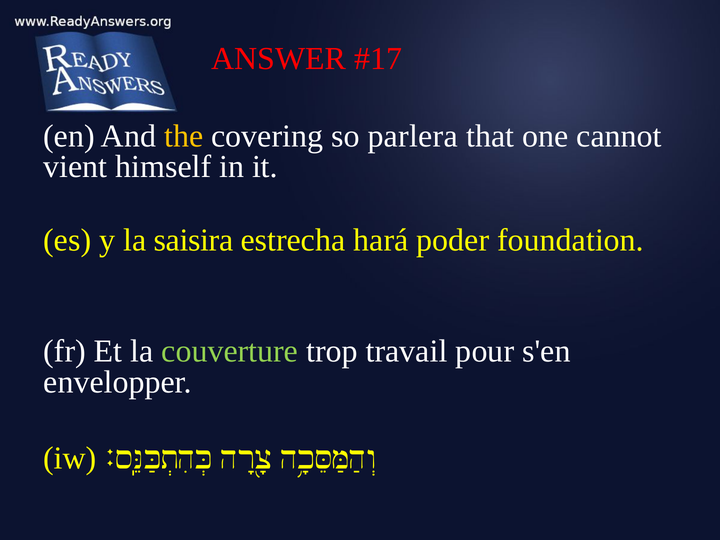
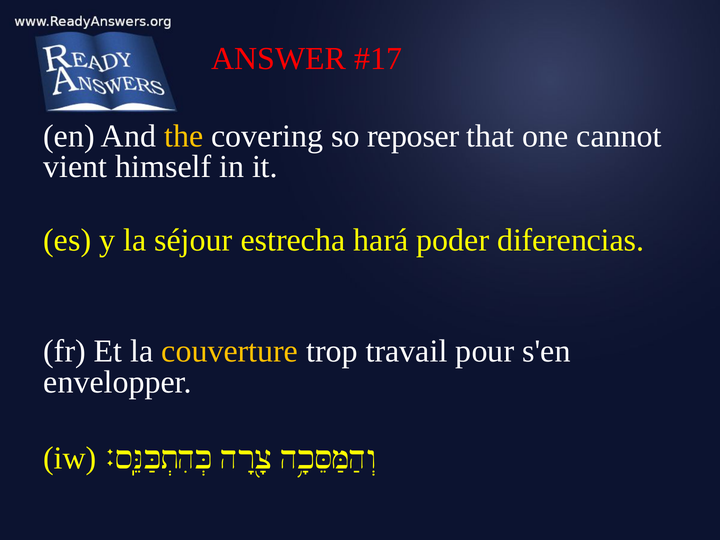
parlera: parlera -> reposer (413, 136)
saisira: saisira -> séjour (193, 240)
foundation: foundation -> diferencias (571, 240)
couverture colour: light green -> yellow (230, 351)
